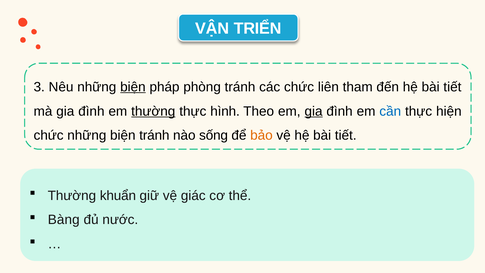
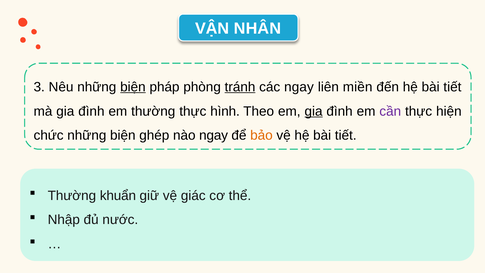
TRIỂN: TRIỂN -> NHÂN (258, 29)
tránh underline: none -> present (240, 87)
các chức: chức -> ngay (299, 87)
tham: tham -> miền (358, 87)
thường underline: present -> none (153, 111)
cần colour: blue -> purple (390, 111)
biện tránh: tránh -> ghép (154, 135)
nào sống: sống -> ngay (214, 135)
Bàng: Bàng -> Nhập (64, 220)
